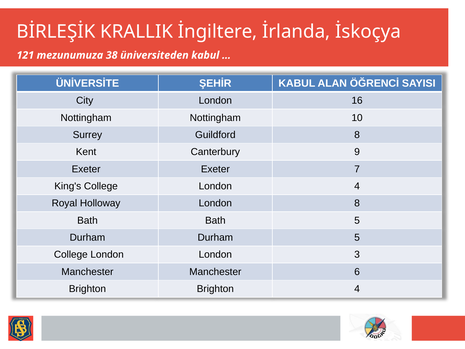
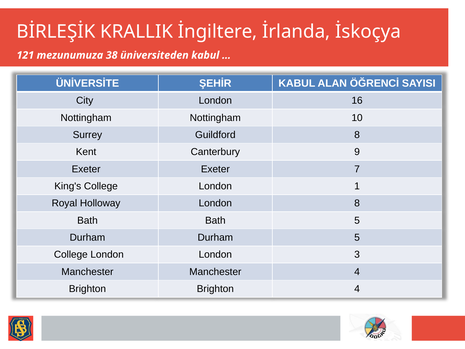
London 4: 4 -> 1 (357, 186)
Manchester 6: 6 -> 4 (357, 272)
